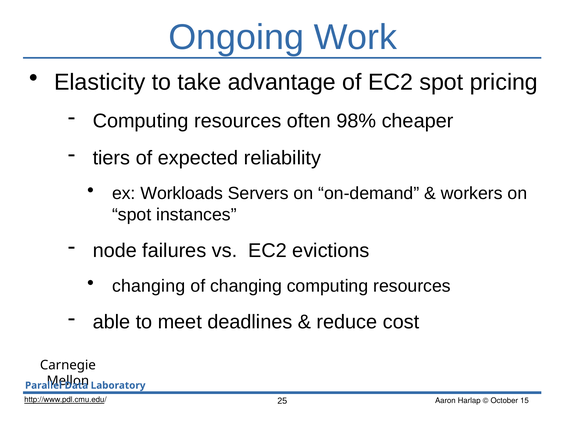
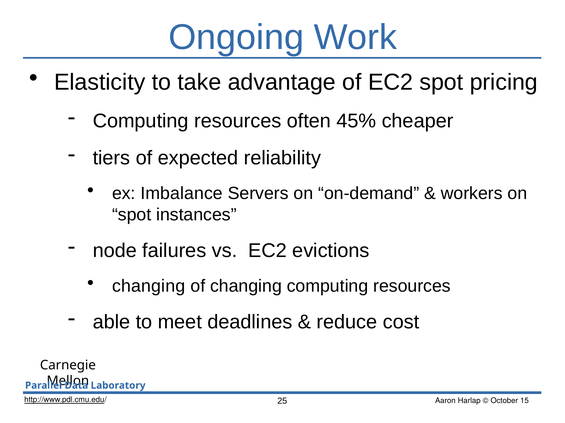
98%: 98% -> 45% (356, 121)
Workloads: Workloads -> Imbalance (182, 194)
